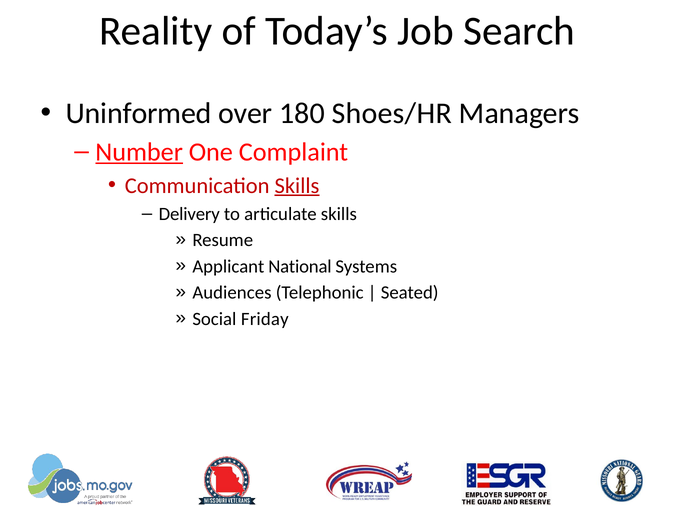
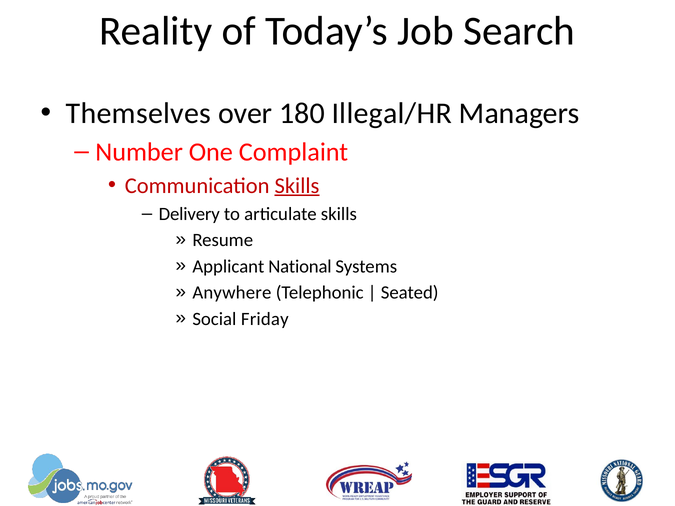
Uninformed: Uninformed -> Themselves (138, 113)
Shoes/HR: Shoes/HR -> Illegal/HR (392, 113)
Number underline: present -> none (139, 152)
Audiences: Audiences -> Anywhere (232, 293)
